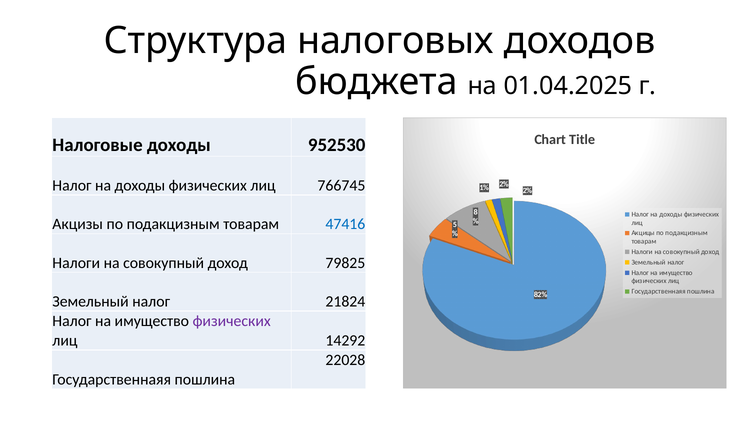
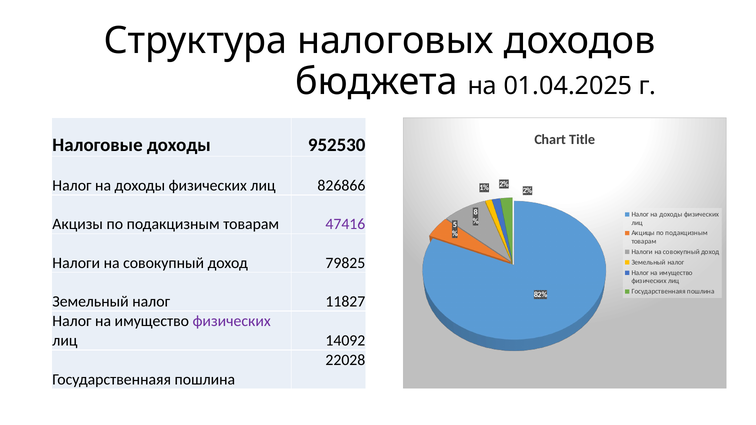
766745: 766745 -> 826866 (341, 186)
47416 colour: blue -> purple (345, 224)
21824: 21824 -> 11827 (345, 302)
14292: 14292 -> 14092 (345, 341)
